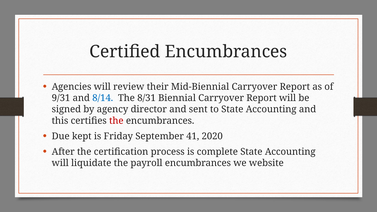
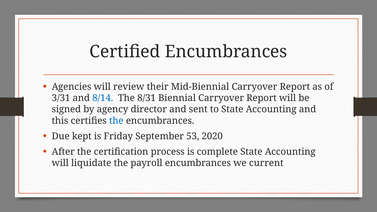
9/31: 9/31 -> 3/31 (61, 98)
the colour: red -> blue (116, 121)
41: 41 -> 53 (193, 136)
website: website -> current (266, 163)
